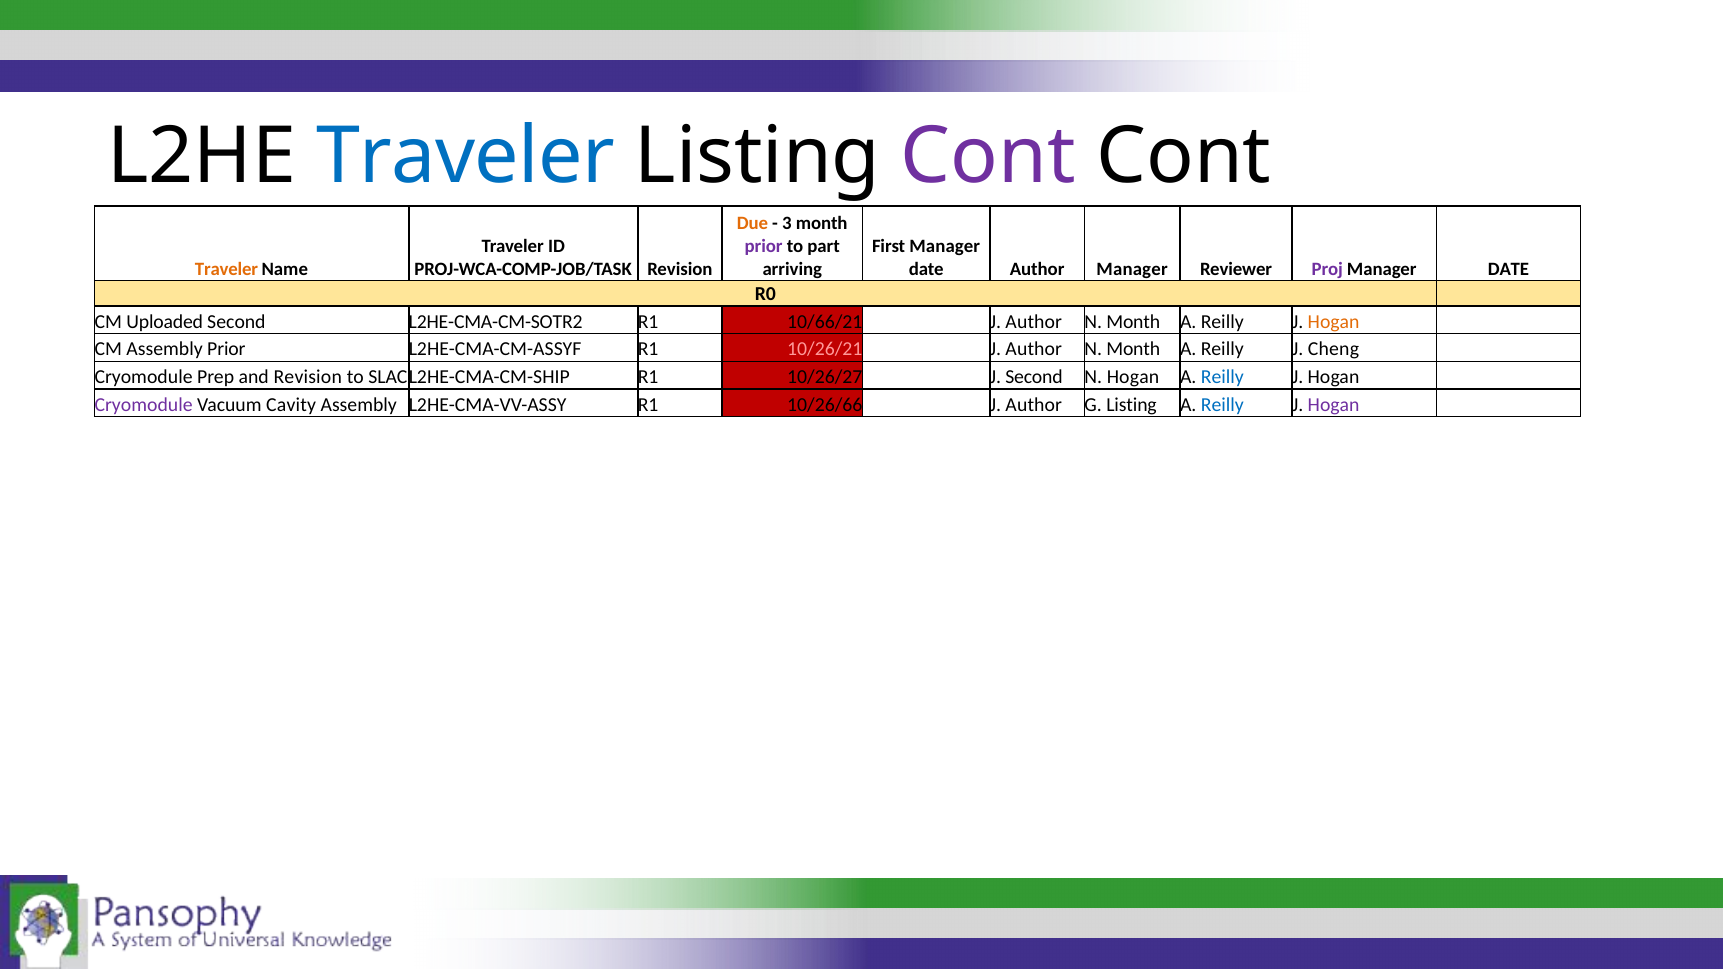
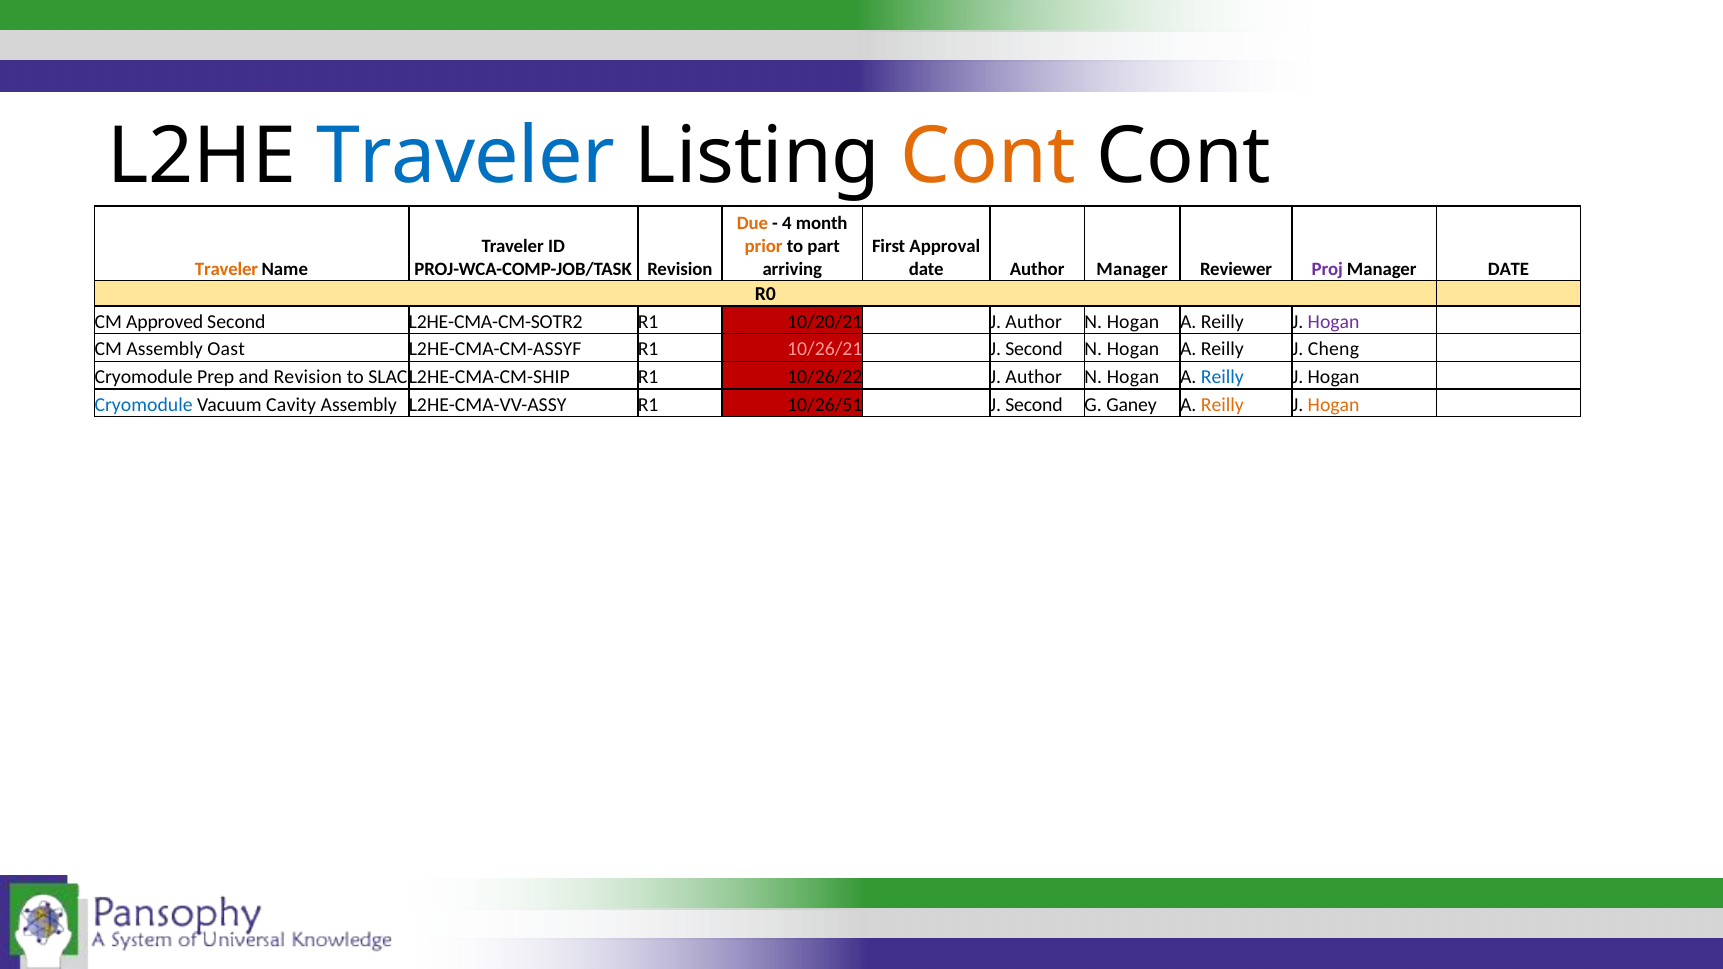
Cont colour: purple -> orange (988, 157)
3: 3 -> 4 (787, 223)
prior colour: purple -> orange (764, 246)
First Manager: Manager -> Approval (945, 246)
Uploaded: Uploaded -> Approved (165, 322)
10/66/21: 10/66/21 -> 10/20/21 (825, 322)
Month: Month -> Hogan (1133, 322)
Hogan colour: orange -> purple (1334, 322)
Assembly Prior: Prior -> Oast (226, 349)
Author: Author -> Second (1034, 349)
Month: Month -> Hogan (1133, 349)
10/26/27: 10/26/27 -> 10/26/22 (825, 377)
Second: Second -> Author (1034, 377)
Cryomodule colour: purple -> blue (144, 405)
10/26/66: 10/26/66 -> 10/26/51 (825, 405)
Author: Author -> Second (1034, 405)
G Listing: Listing -> Ganey (1132, 405)
Reilly colour: blue -> orange (1222, 405)
Hogan colour: purple -> orange (1334, 405)
